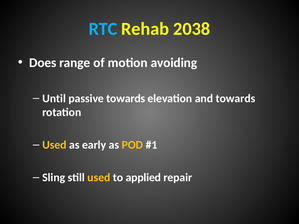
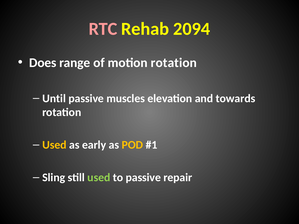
RTC colour: light blue -> pink (103, 29)
2038: 2038 -> 2094 (192, 29)
motion avoiding: avoiding -> rotation (174, 63)
passive towards: towards -> muscles (126, 99)
used colour: yellow -> light green (99, 178)
to applied: applied -> passive (143, 178)
